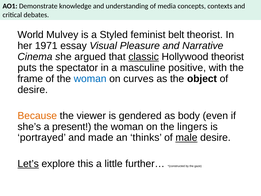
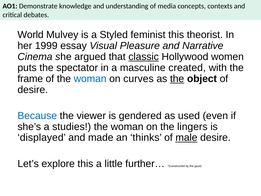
feminist belt: belt -> this (176, 35)
1971: 1971 -> 1999 (46, 46)
Hollywood theorist: theorist -> women (227, 57)
positive: positive -> created (187, 68)
the underline: none -> present (177, 79)
Because colour: orange -> blue (37, 116)
body: body -> used (189, 116)
present: present -> studies (72, 127)
portrayed: portrayed -> displayed (42, 137)
Let’s underline: present -> none (28, 163)
